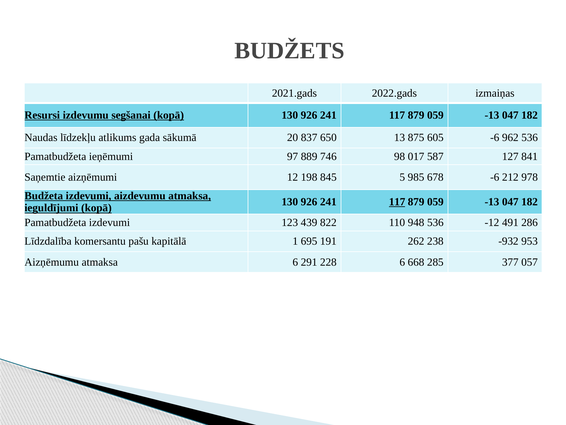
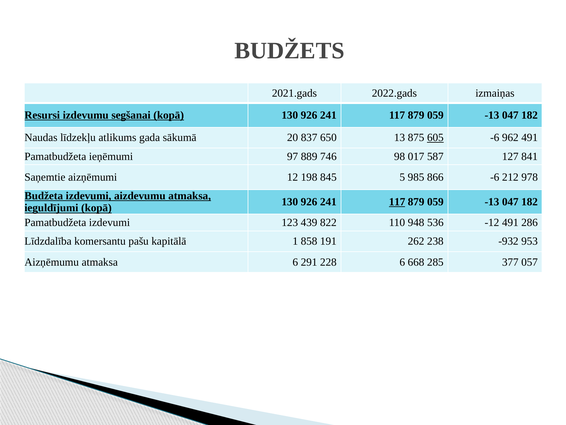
605 underline: none -> present (435, 138)
962 536: 536 -> 491 (530, 138)
678: 678 -> 866 (435, 177)
695: 695 -> 858 (309, 241)
